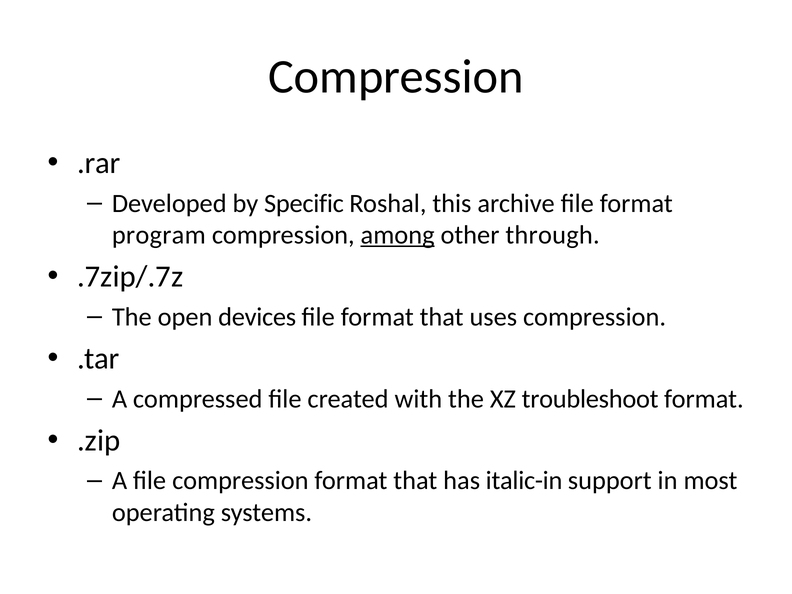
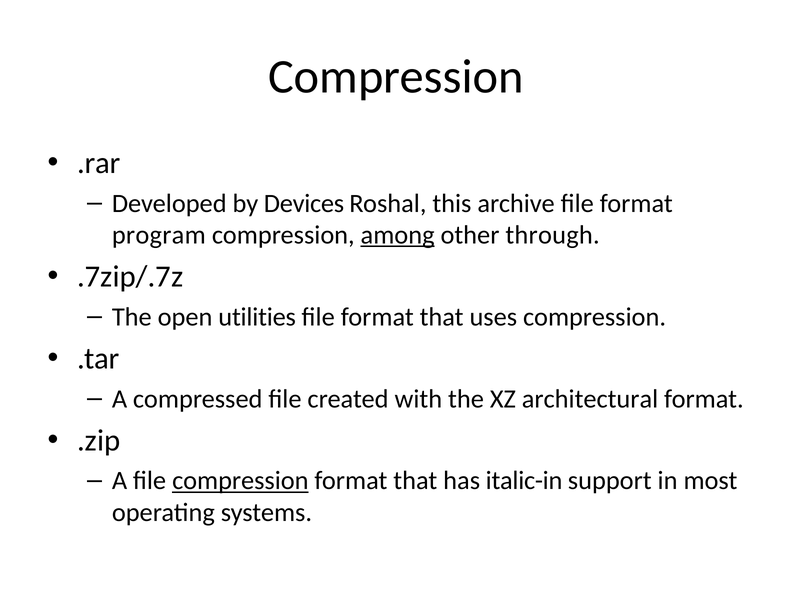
Specific: Specific -> Devices (304, 203)
devices: devices -> utilities (257, 317)
troubleshoot: troubleshoot -> architectural (590, 399)
compression underline: none -> present (240, 481)
